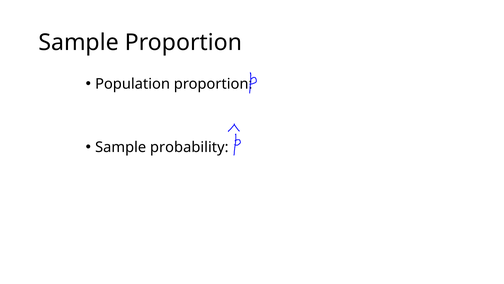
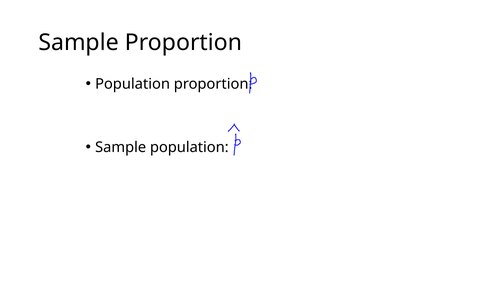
Sample probability: probability -> population (189, 147)
